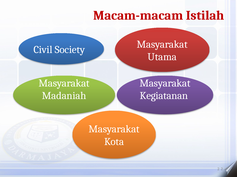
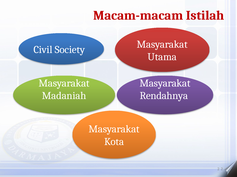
Kegiatanan: Kegiatanan -> Rendahnya (164, 96)
